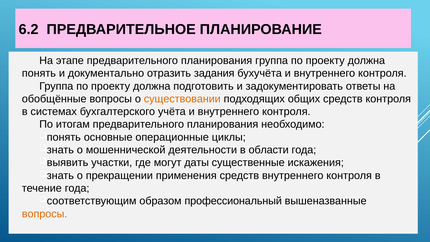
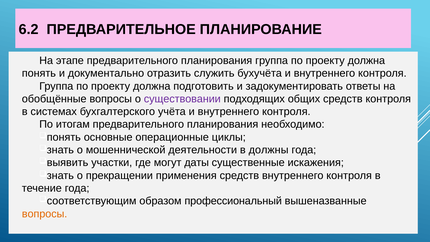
задания: задания -> служить (214, 73)
существовании colour: orange -> purple (182, 99)
области: области -> должны (269, 150)
